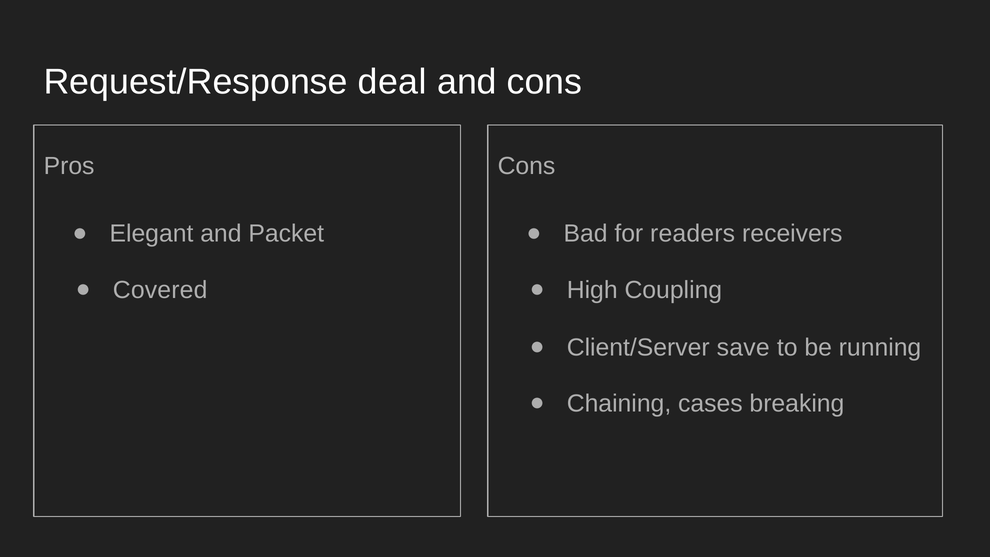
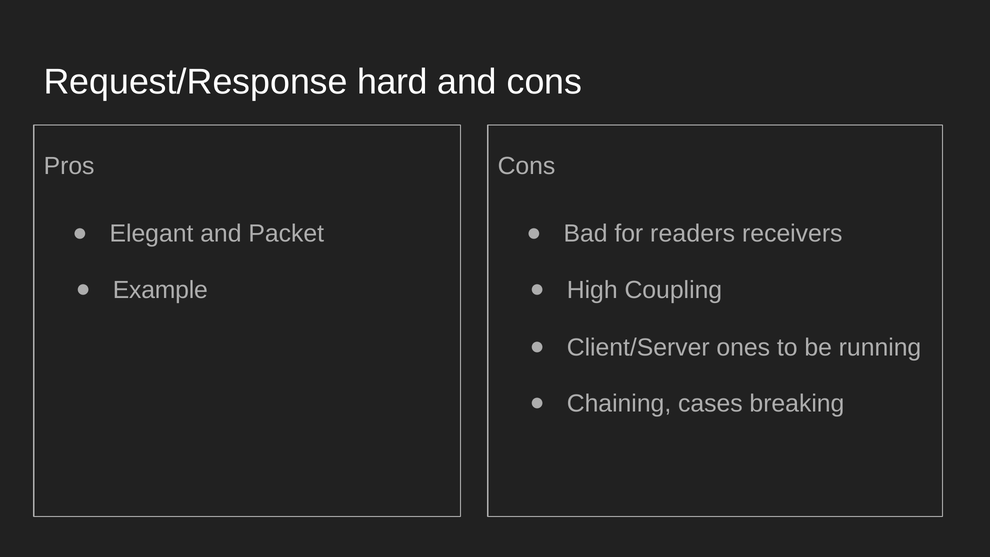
deal: deal -> hard (393, 82)
Covered: Covered -> Example (160, 290)
save: save -> ones (743, 347)
